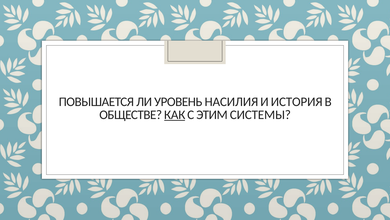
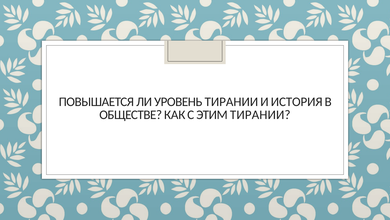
УРОВЕНЬ НАСИЛИЯ: НАСИЛИЯ -> ТИРАНИИ (231, 101)
КАК underline: present -> none (175, 114)
ЭТИМ СИСТЕМЫ: СИСТЕМЫ -> ТИРАНИИ (260, 114)
